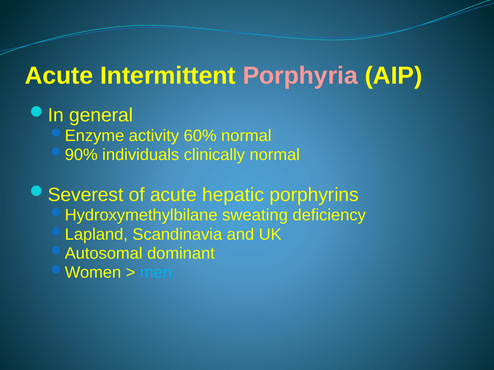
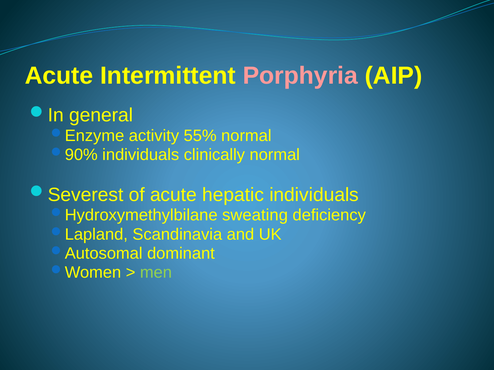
60%: 60% -> 55% (200, 136)
hepatic porphyrins: porphyrins -> individuals (314, 195)
men colour: light blue -> light green (156, 273)
